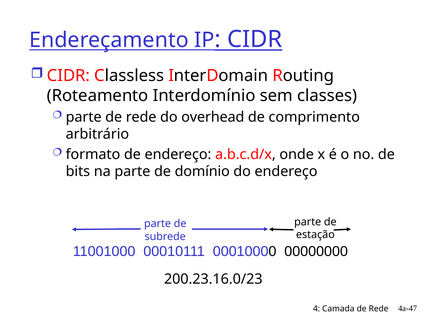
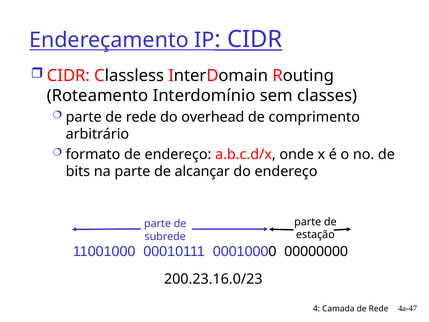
domínio: domínio -> alcançar (202, 171)
